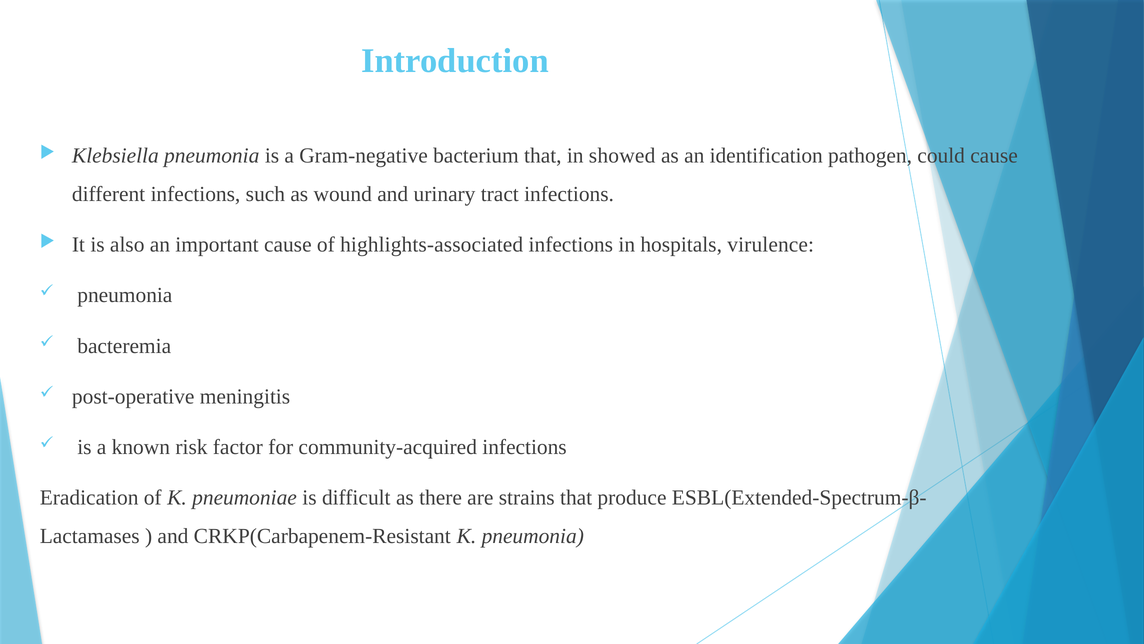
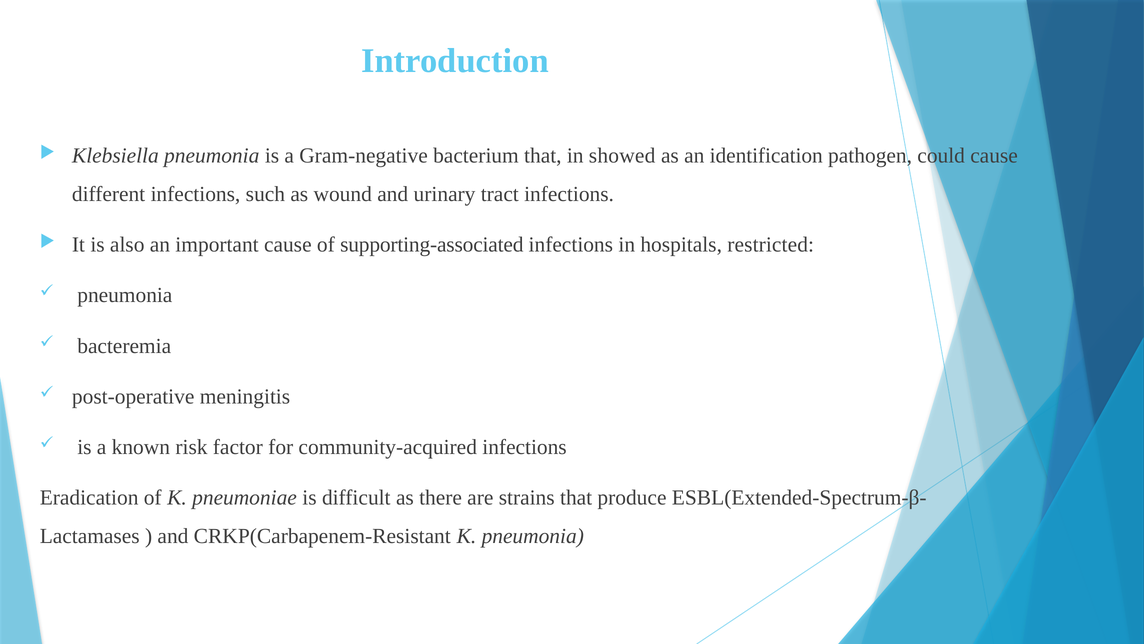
highlights-associated: highlights-associated -> supporting-associated (432, 245)
virulence: virulence -> restricted (771, 245)
